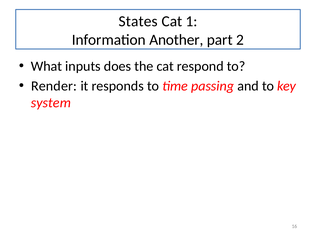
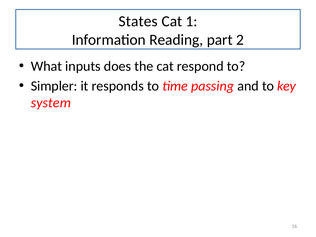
Another: Another -> Reading (176, 40)
Render: Render -> Simpler (54, 86)
